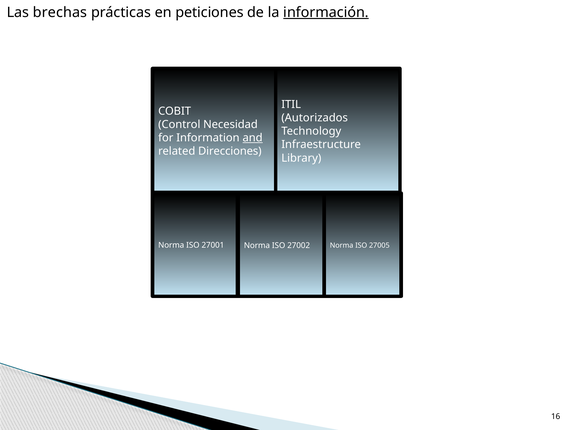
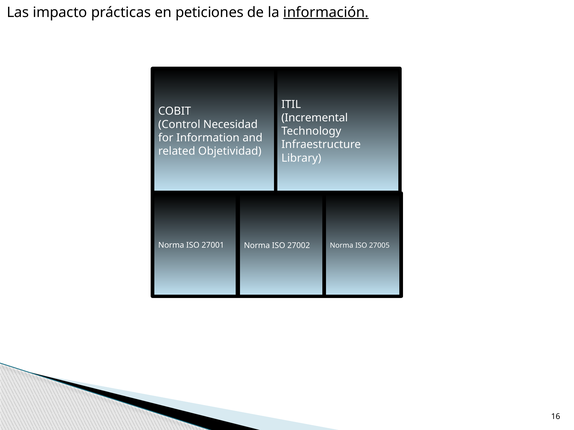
brechas: brechas -> impacto (60, 12)
Autorizados: Autorizados -> Incremental (315, 118)
and underline: present -> none (253, 138)
Direcciones: Direcciones -> Objetividad (230, 151)
